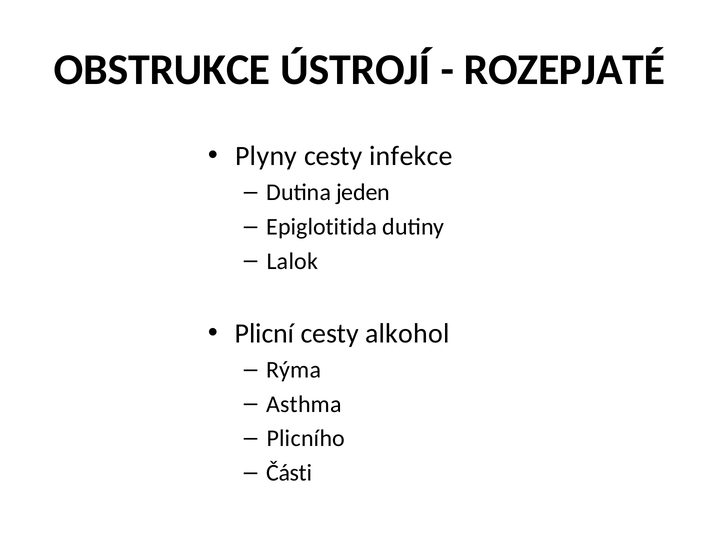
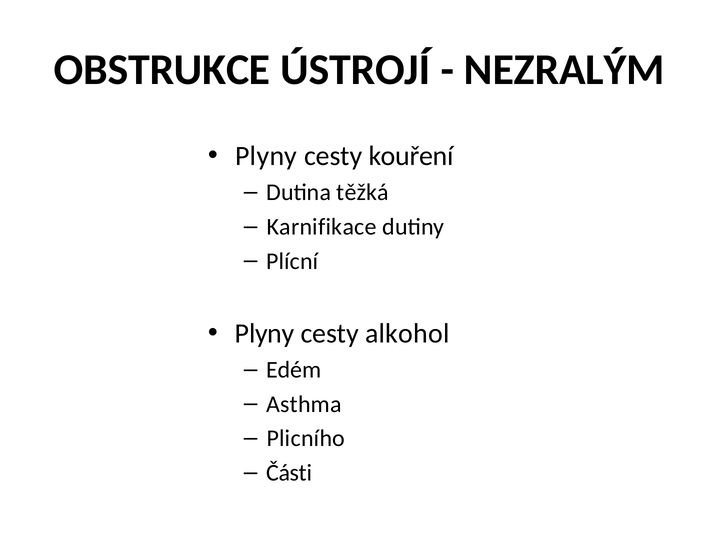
ROZEPJATÉ: ROZEPJATÉ -> NEZRALÝM (564, 70)
infekce: infekce -> kouření (411, 156)
jeden: jeden -> těžká (363, 193)
Epiglotitida: Epiglotitida -> Karnifikace (322, 227)
Lalok: Lalok -> Plícní (292, 261)
Plicní: Plicní -> Plyny (265, 333)
Rýma: Rýma -> Edém (294, 370)
